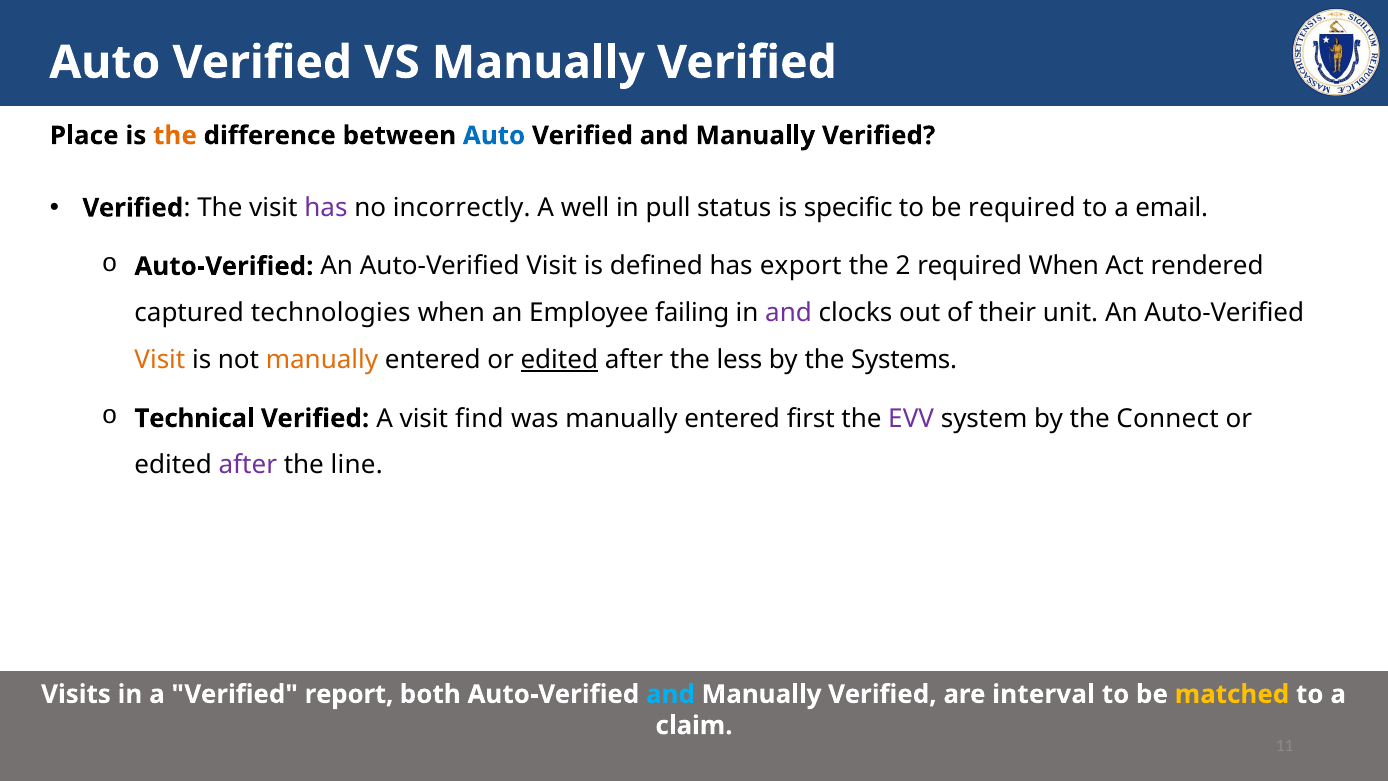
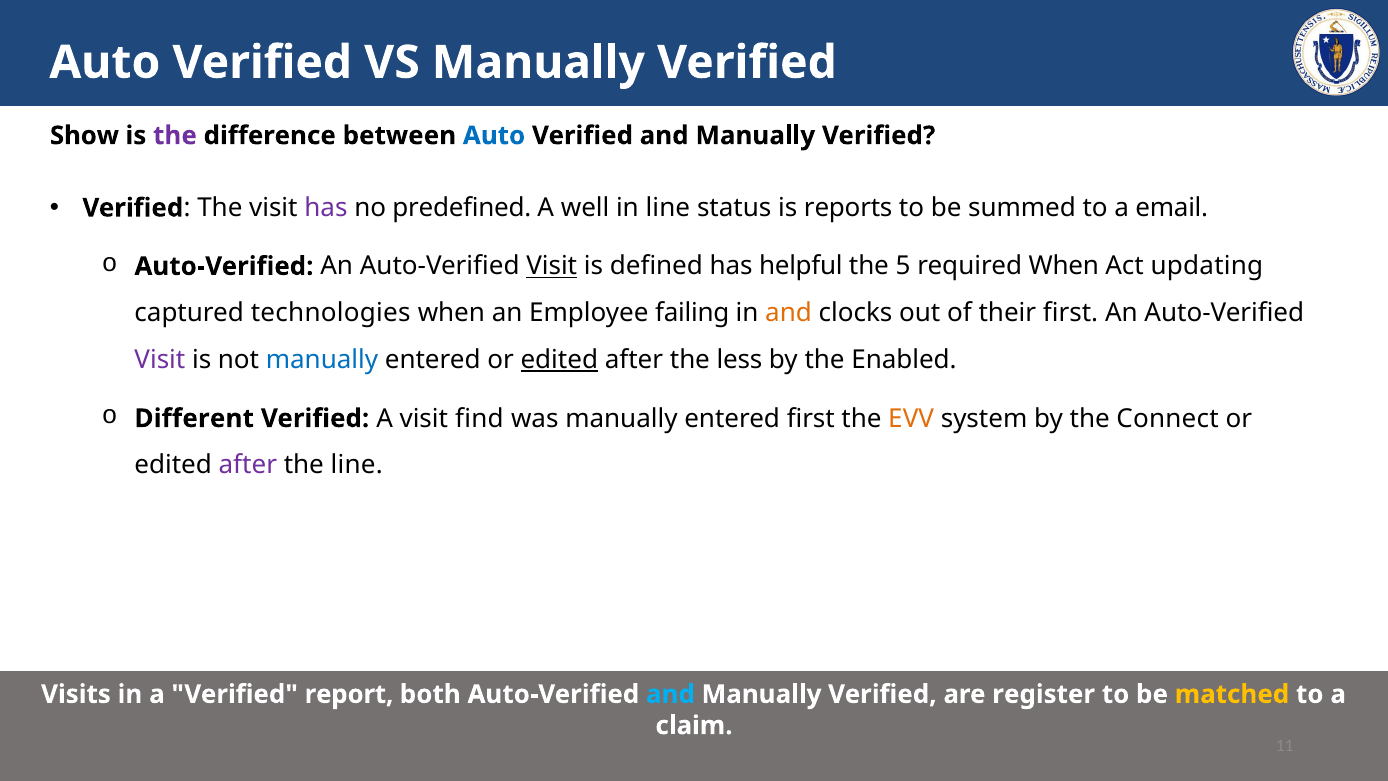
Place: Place -> Show (84, 136)
the colour: orange -> purple (175, 136)
incorrectly: incorrectly -> predefined (462, 208)
in pull: pull -> line (668, 208)
specific: specific -> reports (848, 208)
be required: required -> summed (1022, 208)
Visit underline: none -> present (552, 266)
export: export -> helpful (801, 266)
2: 2 -> 5 (903, 266)
rendered: rendered -> updating (1207, 266)
and colour: purple -> orange (789, 313)
their unit: unit -> first (1071, 313)
Visit colour: orange -> purple (160, 360)
manually colour: orange -> blue (322, 360)
Systems: Systems -> Enabled (904, 360)
Technical: Technical -> Different (194, 418)
EVV colour: purple -> orange (911, 418)
interval: interval -> register (1044, 694)
